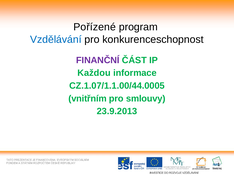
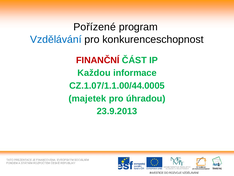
FINANČNÍ colour: purple -> red (98, 60)
vnitřním: vnitřním -> majetek (87, 98)
smlouvy: smlouvy -> úhradou (146, 98)
